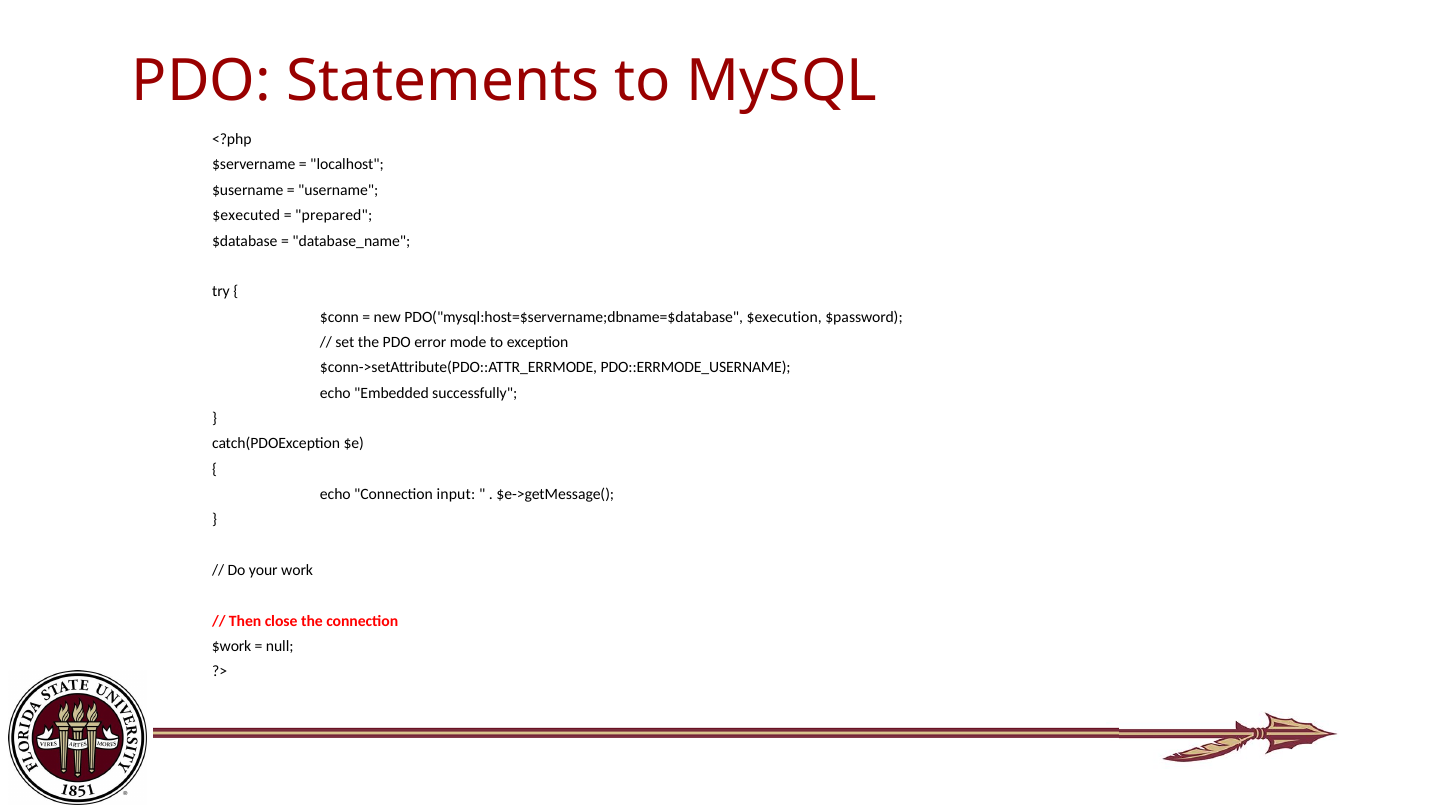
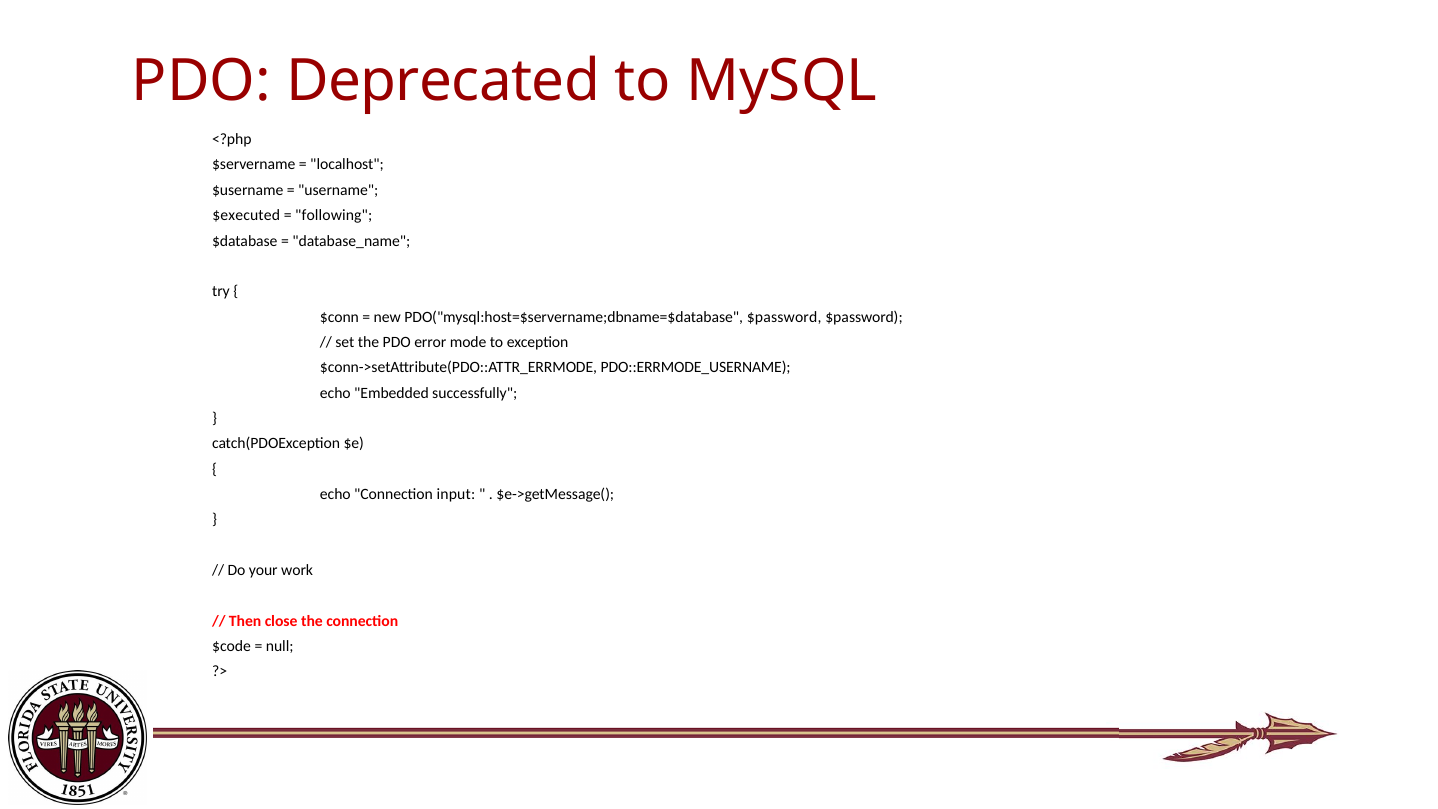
Statements: Statements -> Deprecated (443, 82)
prepared: prepared -> following (334, 215)
PDO("mysql:host=$servername;dbname=$database $execution: $execution -> $password (784, 317)
$work: $work -> $code (232, 646)
